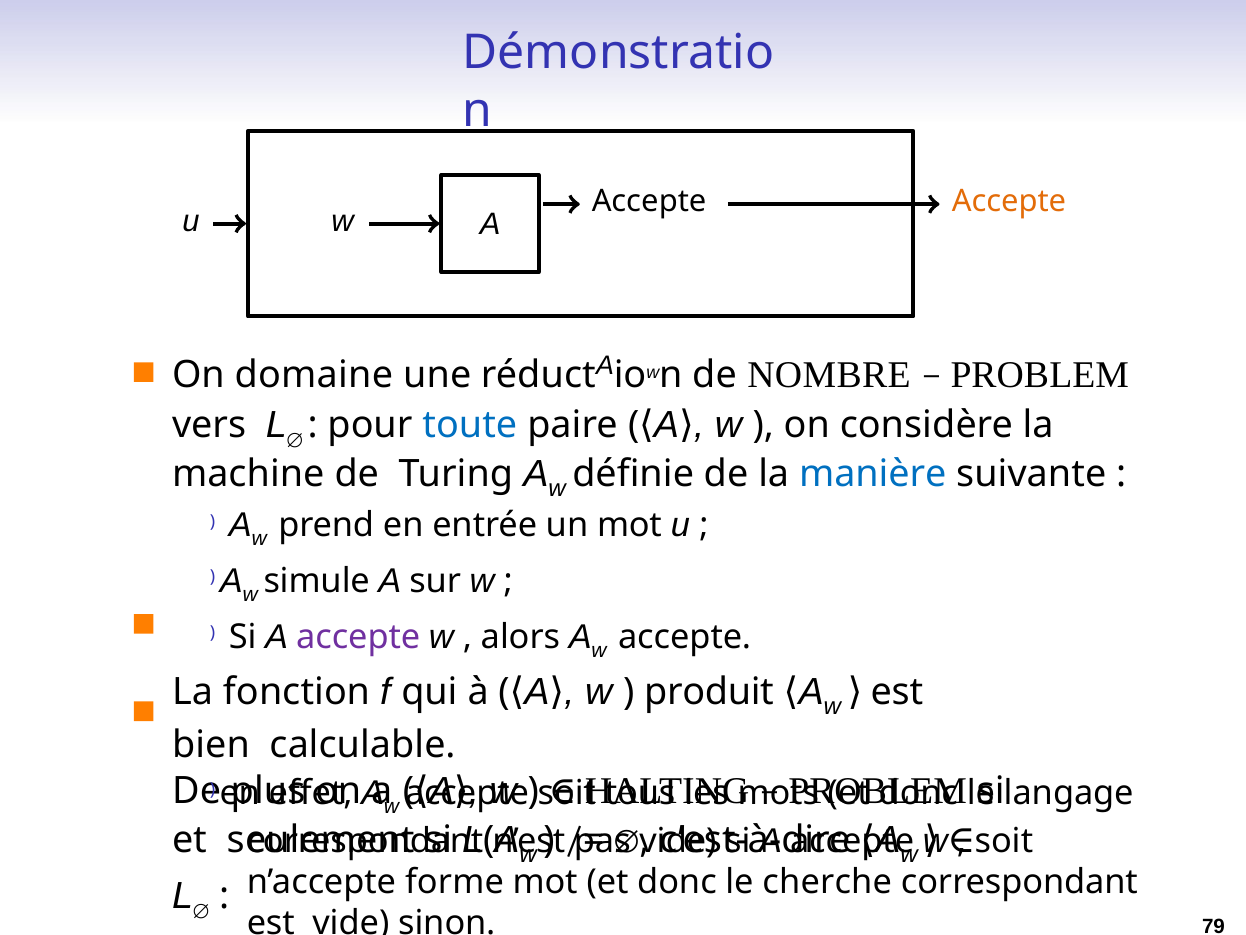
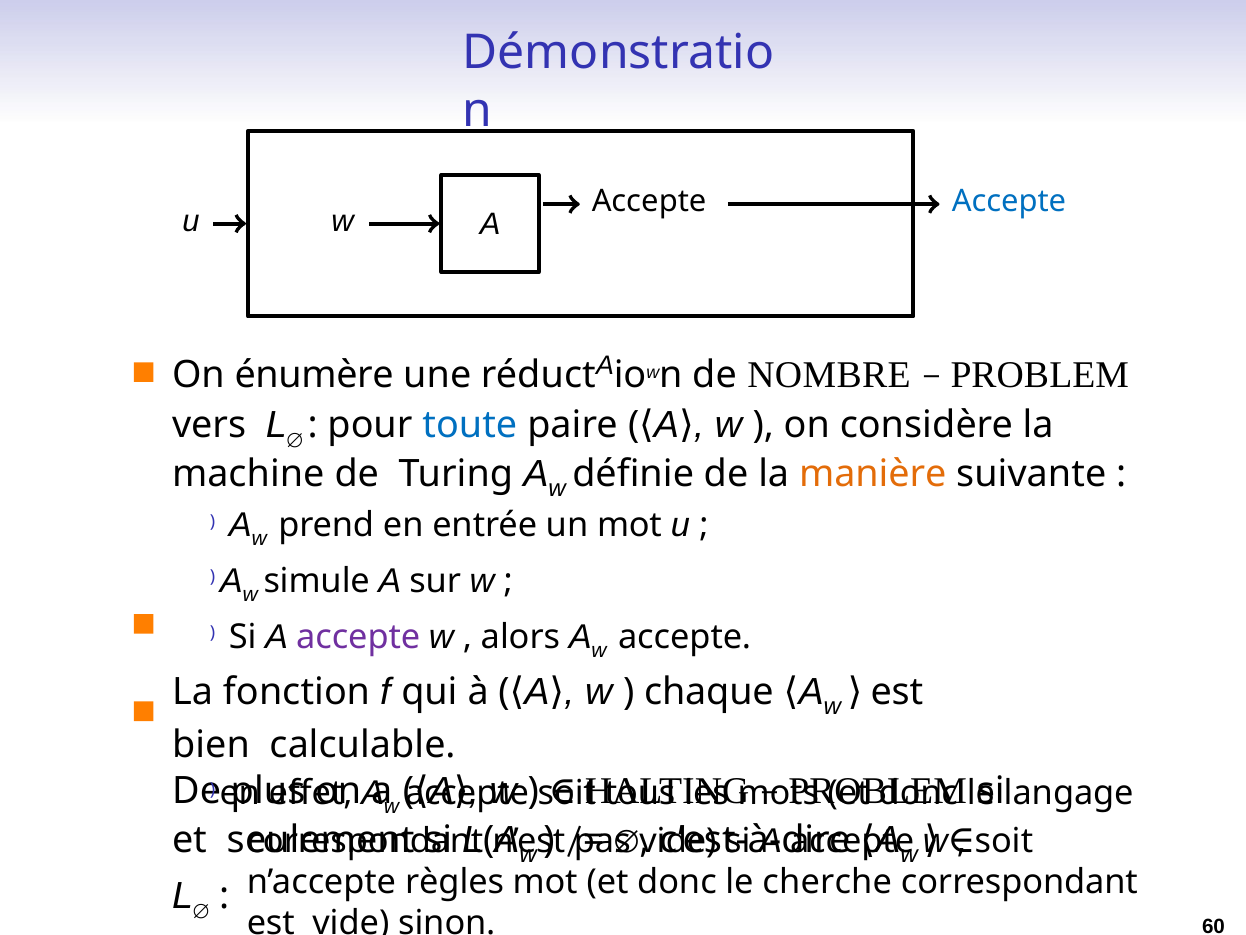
Accepte colour: orange -> blue (1009, 202)
domaine: domaine -> énumère (314, 376)
manière colour: blue -> orange (873, 474)
produit: produit -> chaque (709, 692)
forme: forme -> règles (455, 882)
79: 79 -> 60 (1213, 927)
